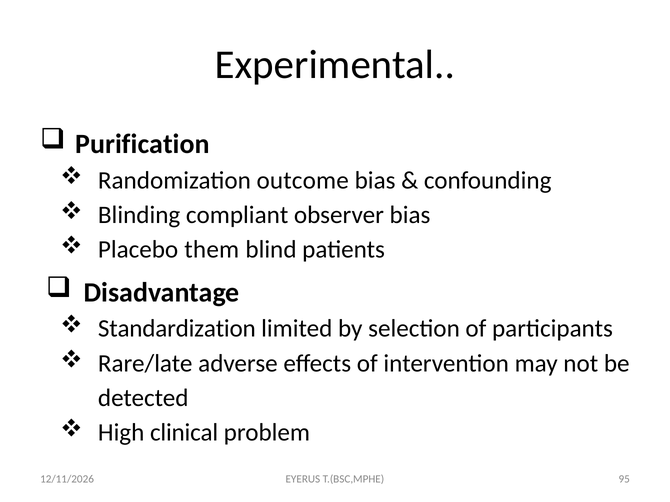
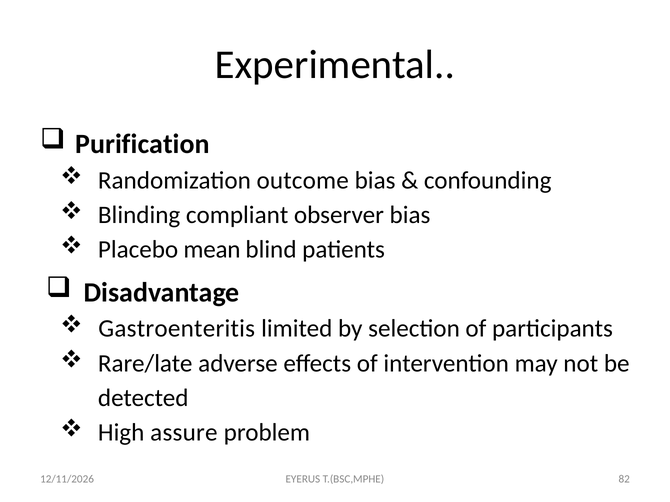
them: them -> mean (212, 250)
Standardization: Standardization -> Gastroenteritis (177, 329)
clinical: clinical -> assure (184, 433)
95: 95 -> 82 (624, 480)
